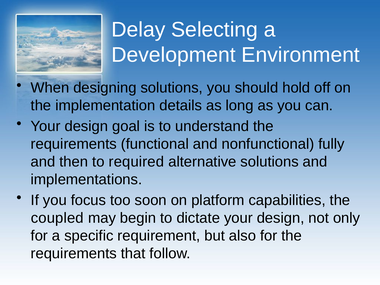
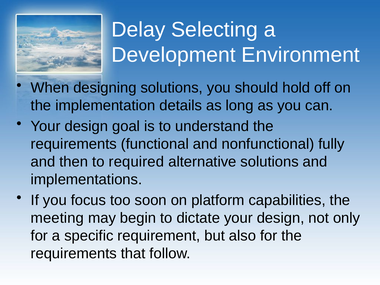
coupled: coupled -> meeting (57, 218)
